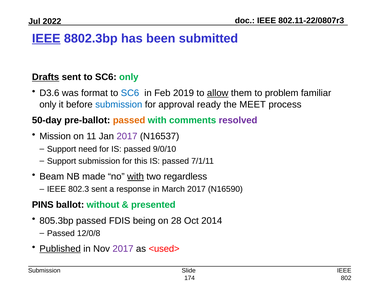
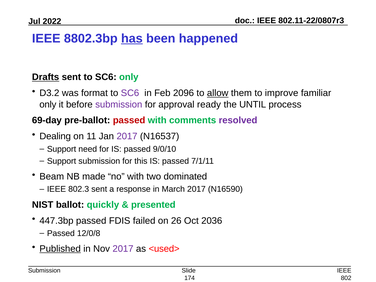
IEEE underline: present -> none (46, 38)
has underline: none -> present (132, 38)
submitted: submitted -> happened (208, 38)
D3.6: D3.6 -> D3.2 (49, 93)
SC6 colour: blue -> purple (130, 93)
2019: 2019 -> 2096 (184, 93)
problem: problem -> improve (282, 93)
submission colour: blue -> purple (119, 104)
MEET: MEET -> UNTIL (253, 104)
50-day: 50-day -> 69-day (47, 120)
passed colour: orange -> red (129, 120)
Mission: Mission -> Dealing (55, 136)
with underline: present -> none (136, 177)
regardless: regardless -> dominated (185, 177)
PINS: PINS -> NIST (43, 205)
without: without -> quickly (103, 205)
805.3bp: 805.3bp -> 447.3bp (56, 221)
being: being -> failed (144, 221)
28: 28 -> 26 (176, 221)
2014: 2014 -> 2036 (212, 221)
